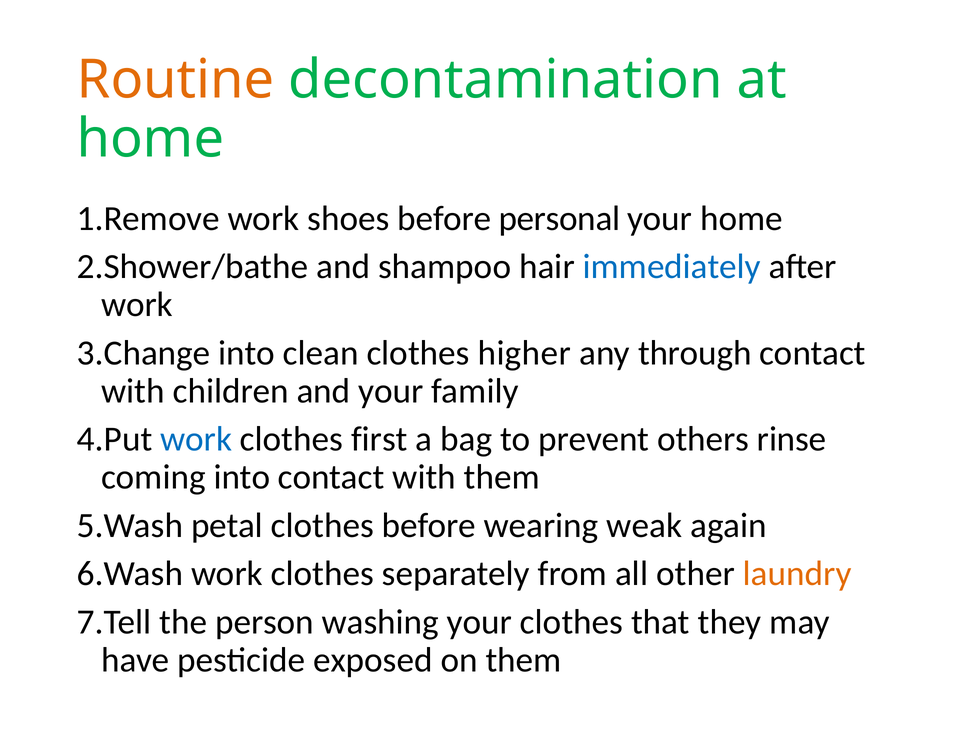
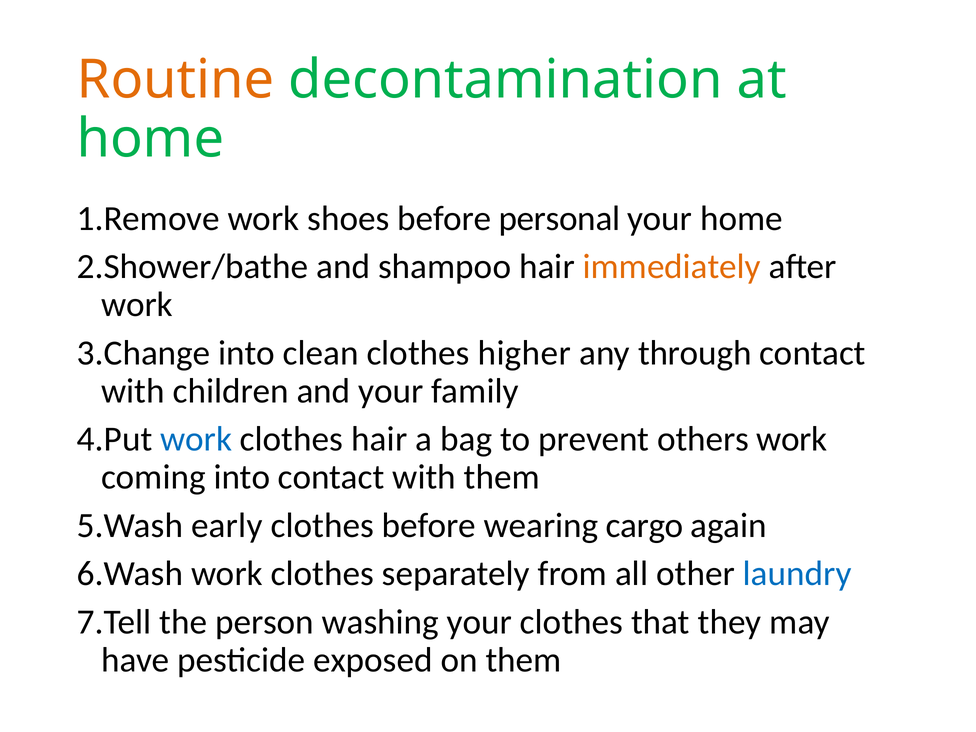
immediately colour: blue -> orange (672, 267)
clothes first: first -> hair (379, 439)
others rinse: rinse -> work (792, 439)
petal: petal -> early (227, 526)
weak: weak -> cargo (645, 526)
laundry colour: orange -> blue (797, 574)
